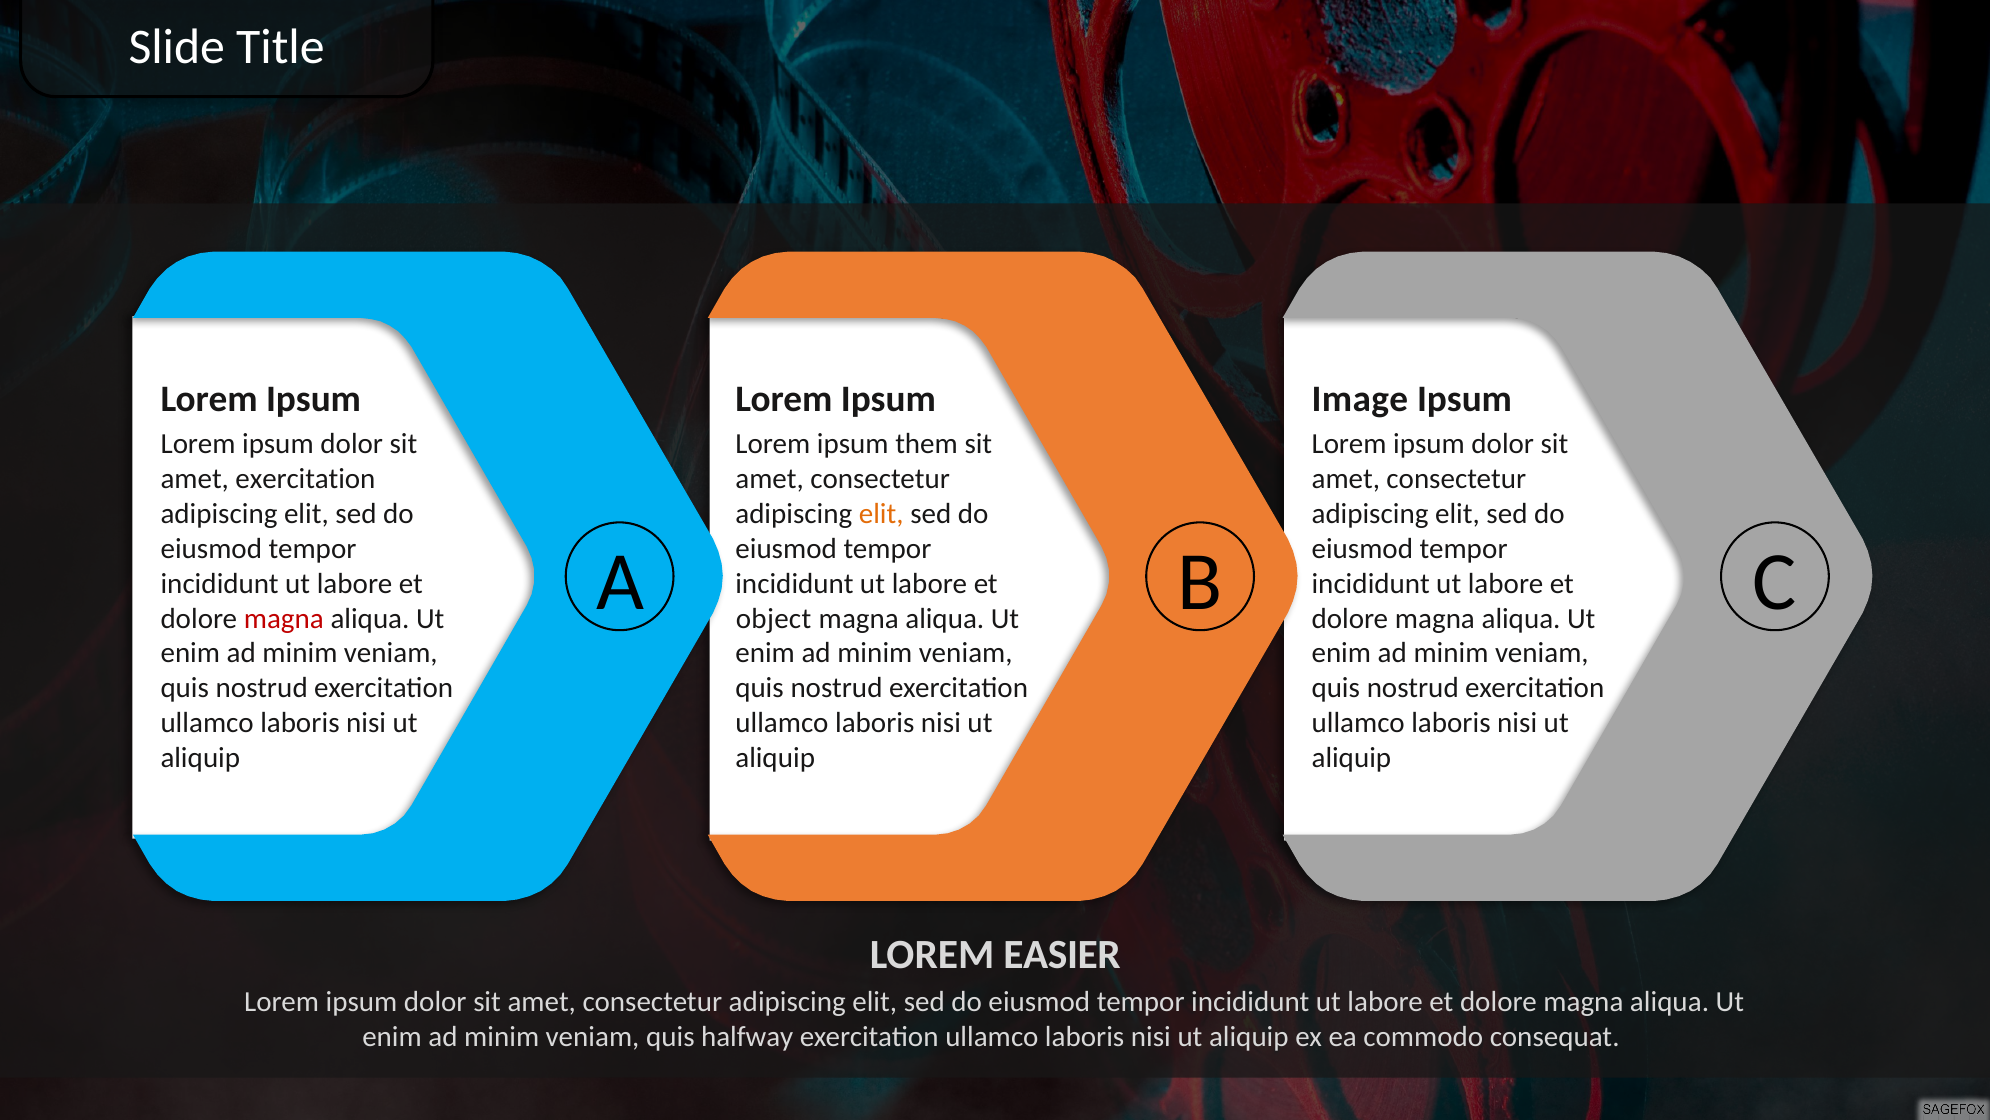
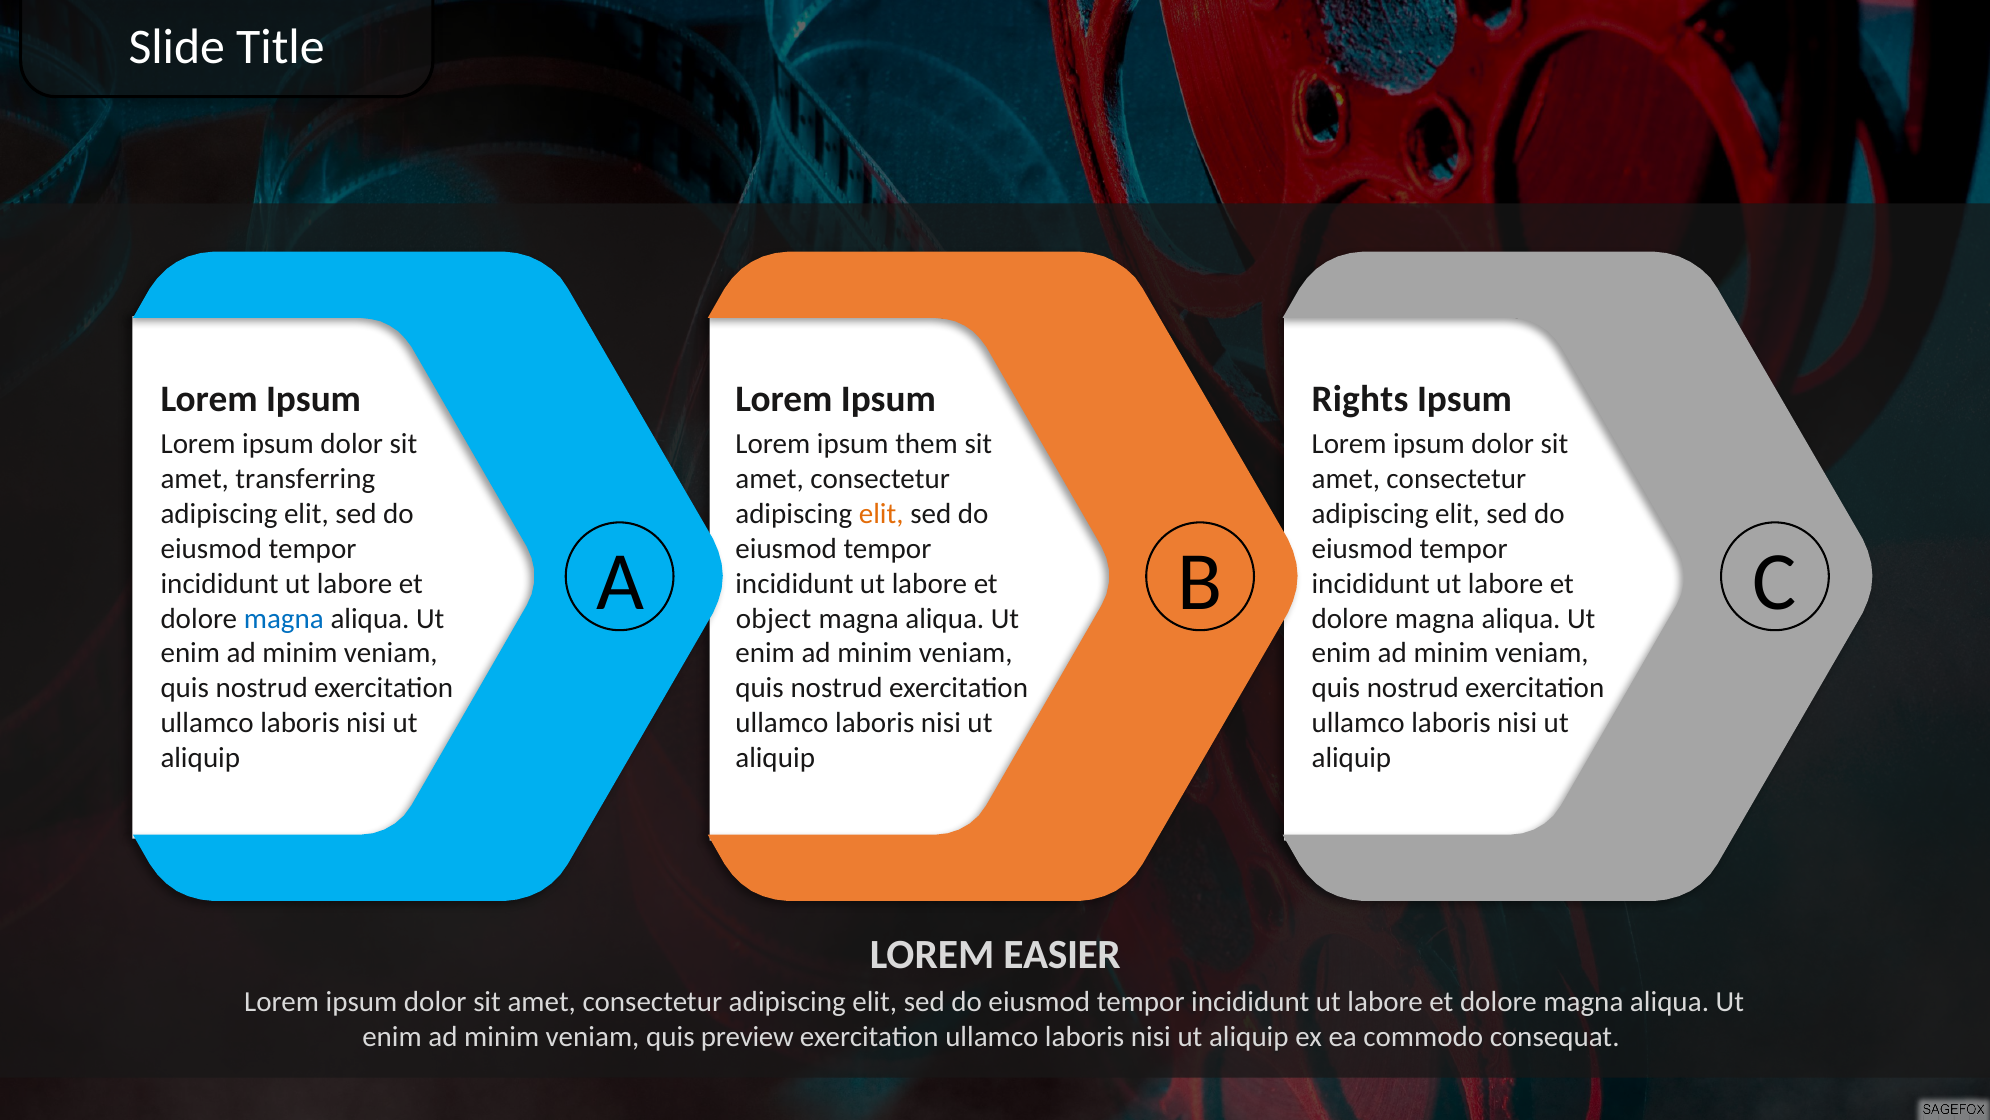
Image: Image -> Rights (1360, 399)
amet exercitation: exercitation -> transferring (305, 479)
magna colour: red -> blue (284, 618)
halfway: halfway -> preview (747, 1036)
